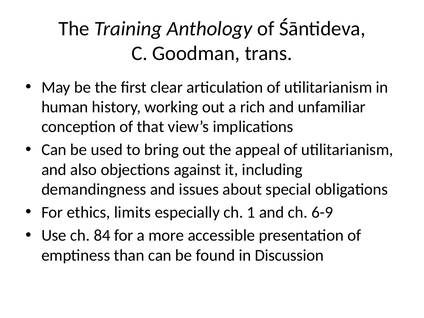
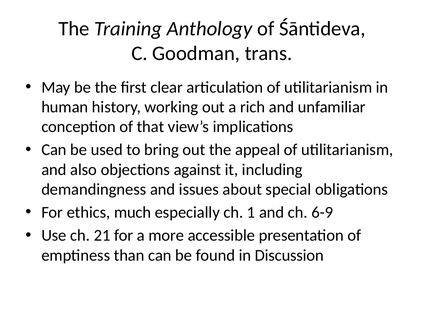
limits: limits -> much (133, 212)
84: 84 -> 21 (102, 235)
